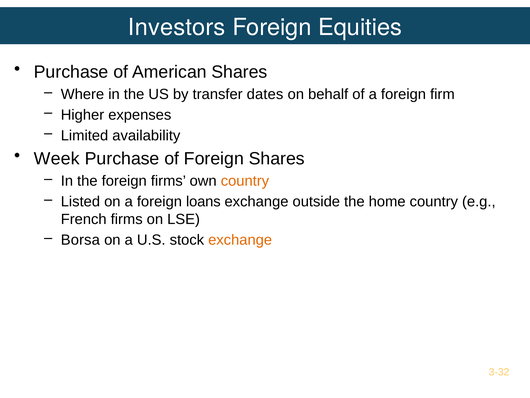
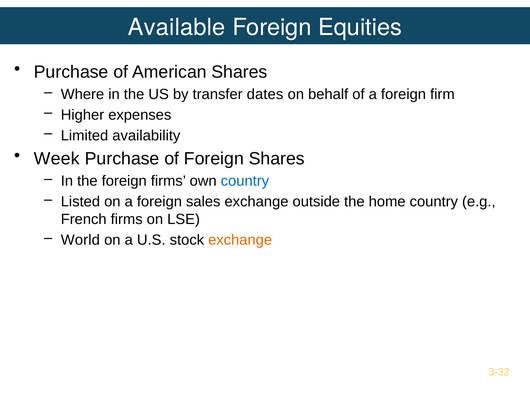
Investors: Investors -> Available (177, 27)
country colour: orange -> blue (245, 181)
loans: loans -> sales (203, 201)
Borsa: Borsa -> World (80, 240)
